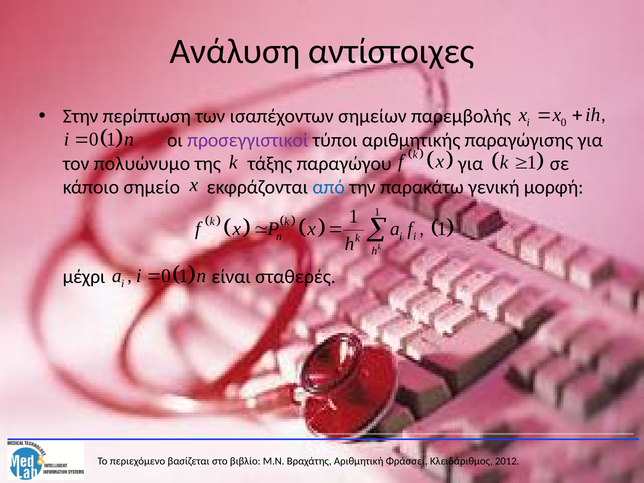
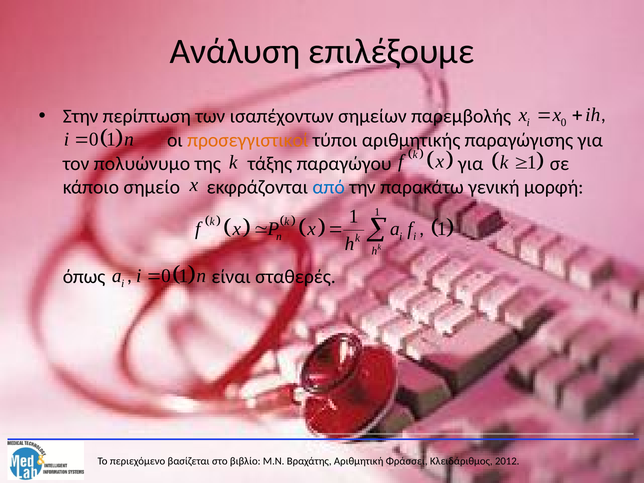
αντίστοιχες: αντίστοιχες -> επιλέξουμε (391, 51)
προσεγγιστικοί colour: purple -> orange (248, 140)
μέχρι: μέχρι -> όπως (84, 277)
